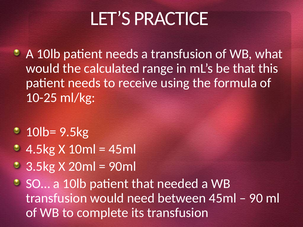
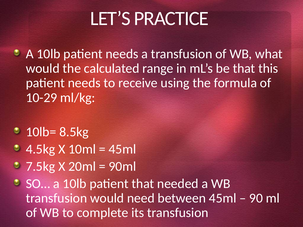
10-25: 10-25 -> 10-29 (41, 98)
9.5kg: 9.5kg -> 8.5kg (74, 132)
3.5kg: 3.5kg -> 7.5kg (41, 167)
